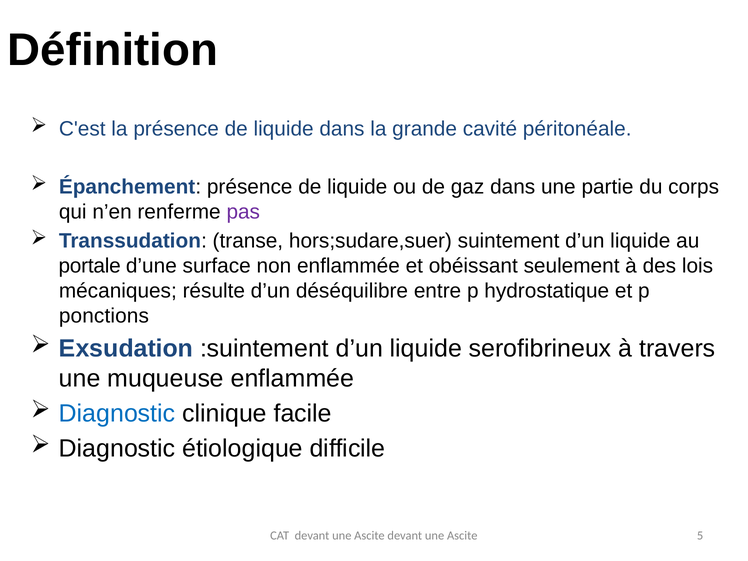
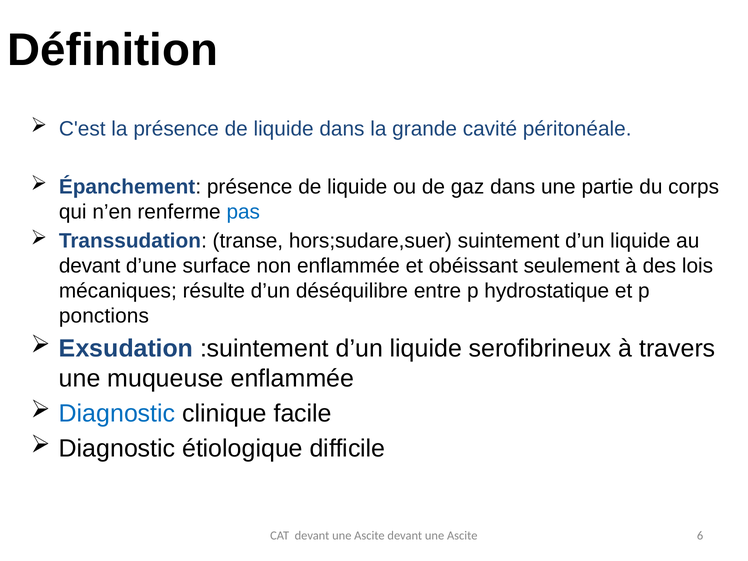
pas colour: purple -> blue (243, 212)
portale: portale -> devant (90, 266)
5: 5 -> 6 (700, 536)
